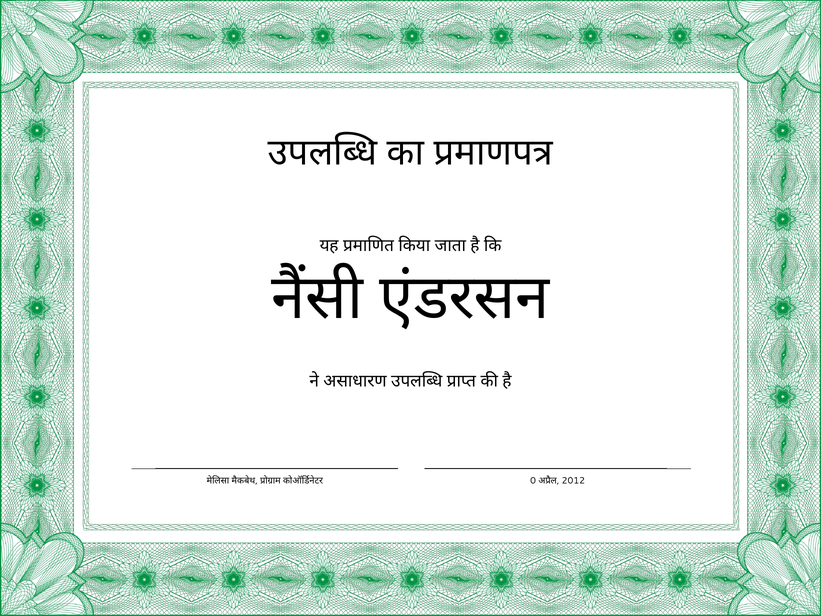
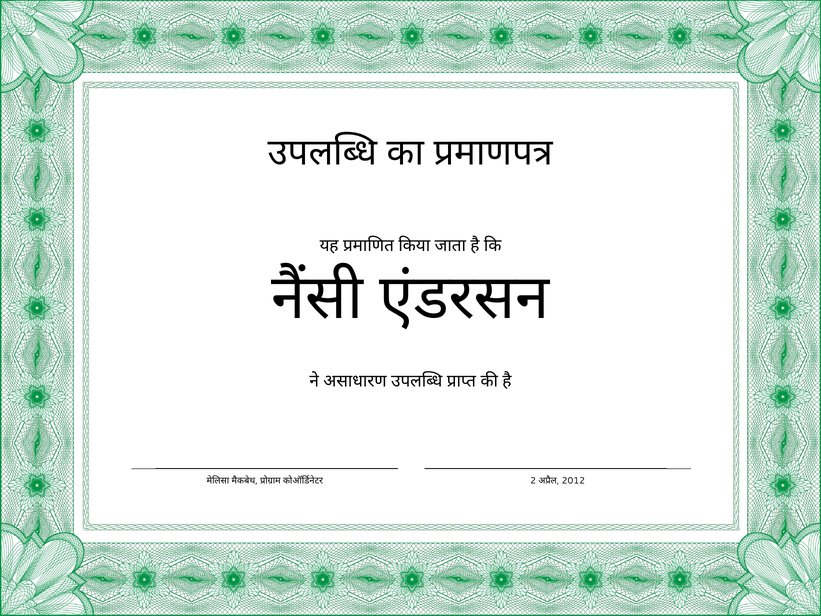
0: 0 -> 2 (533, 480)
